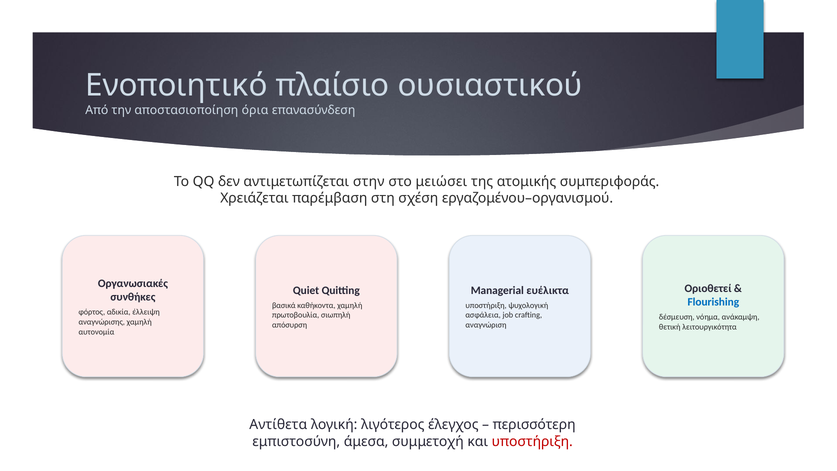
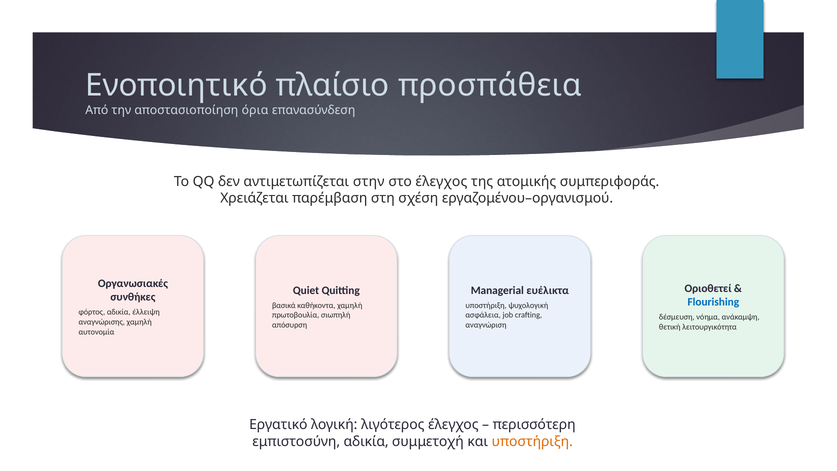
ουσιαστικού: ουσιαστικού -> προσπάθεια (490, 86)
στο μειώσει: μειώσει -> έλεγχος (441, 181)
Αντίθετα: Αντίθετα -> Εργατικό (278, 425)
εμπιστοσύνη άμεσα: άμεσα -> αδικία (366, 441)
υποστήριξη colour: red -> orange (532, 441)
